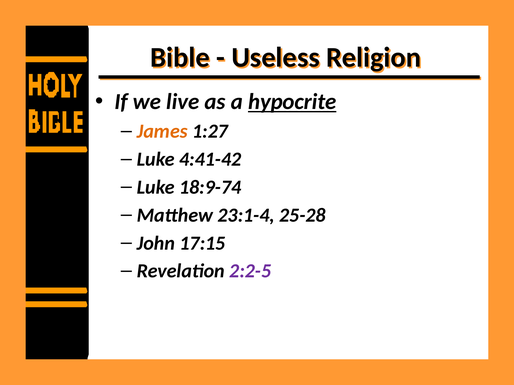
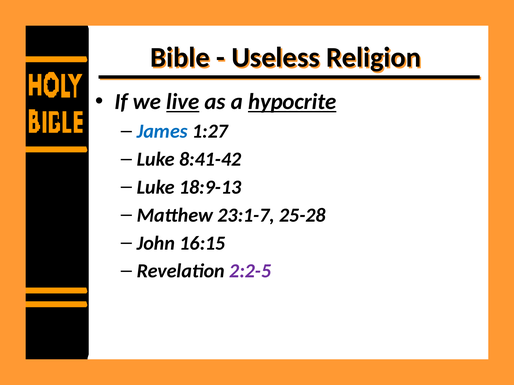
live underline: none -> present (183, 102)
James colour: orange -> blue (162, 131)
4:41-42: 4:41-42 -> 8:41-42 (210, 159)
18:9-74: 18:9-74 -> 18:9-13 (210, 187)
23:1-4: 23:1-4 -> 23:1-7 (246, 215)
17:15: 17:15 -> 16:15 (202, 243)
